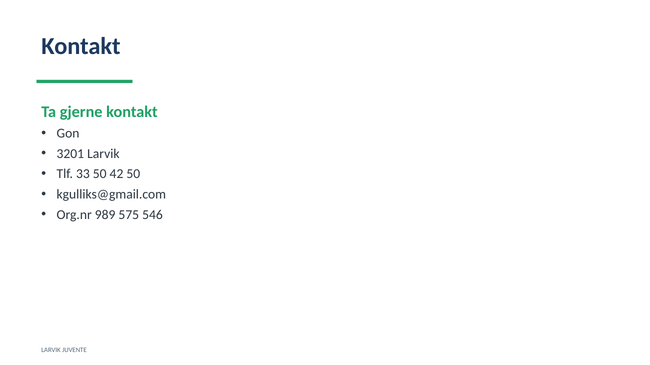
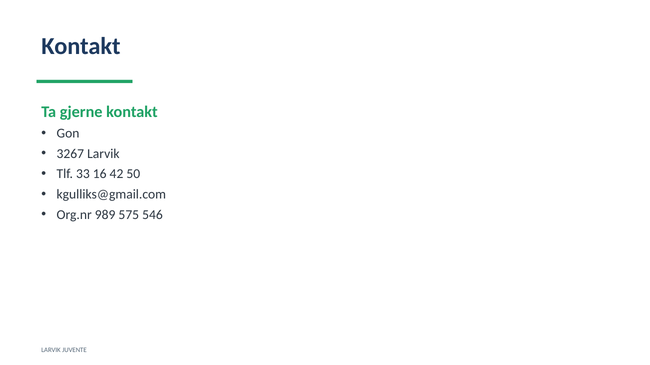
3201: 3201 -> 3267 (70, 154)
33 50: 50 -> 16 (100, 174)
